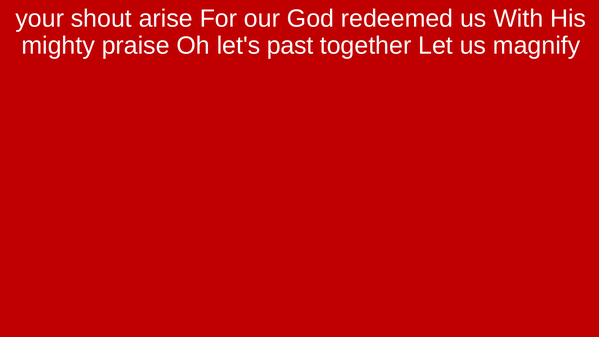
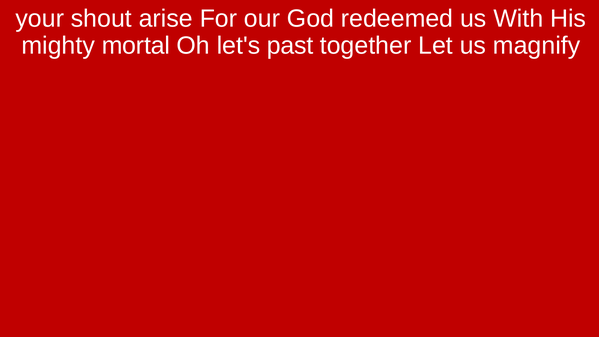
praise: praise -> mortal (136, 46)
